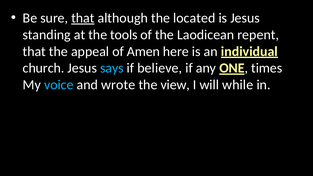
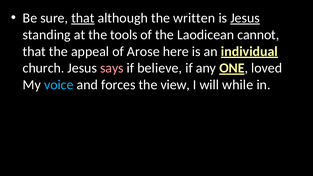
located: located -> written (194, 18)
Jesus underline: none -> present (245, 18)
repent: repent -> cannot (258, 35)
Amen: Amen -> Arose (143, 51)
says colour: light blue -> pink (112, 68)
times: times -> loved (267, 68)
wrote: wrote -> forces (118, 85)
